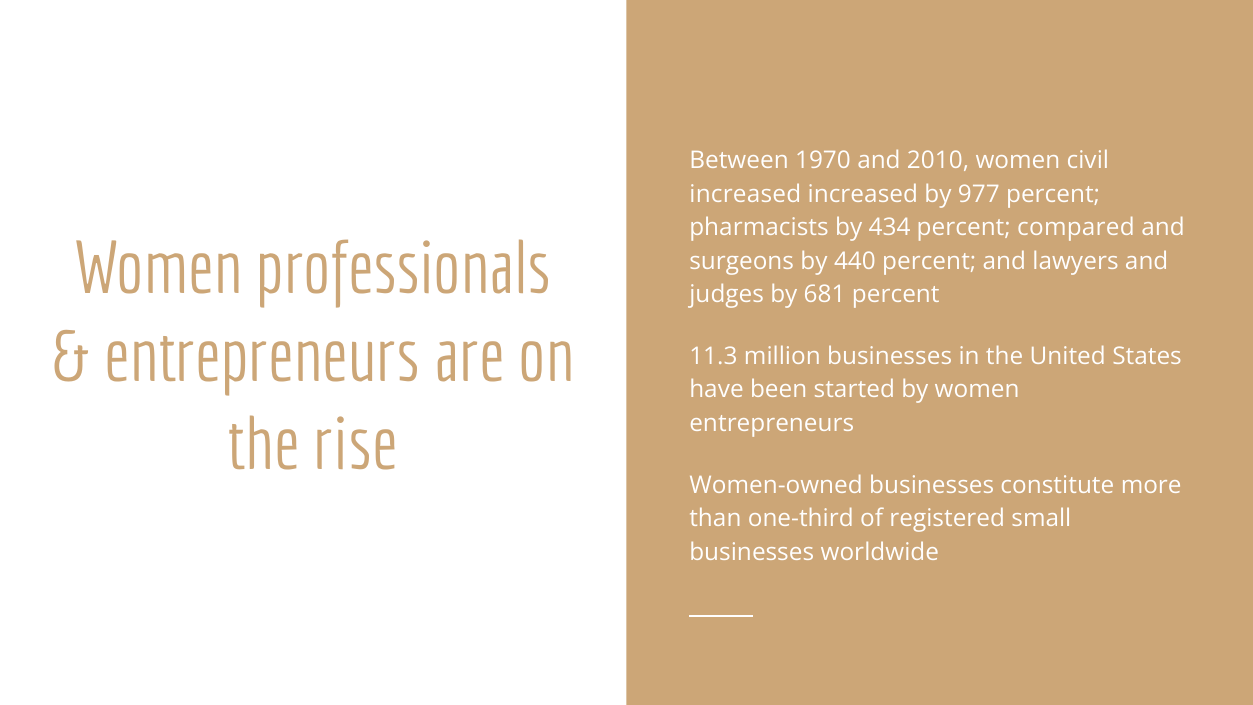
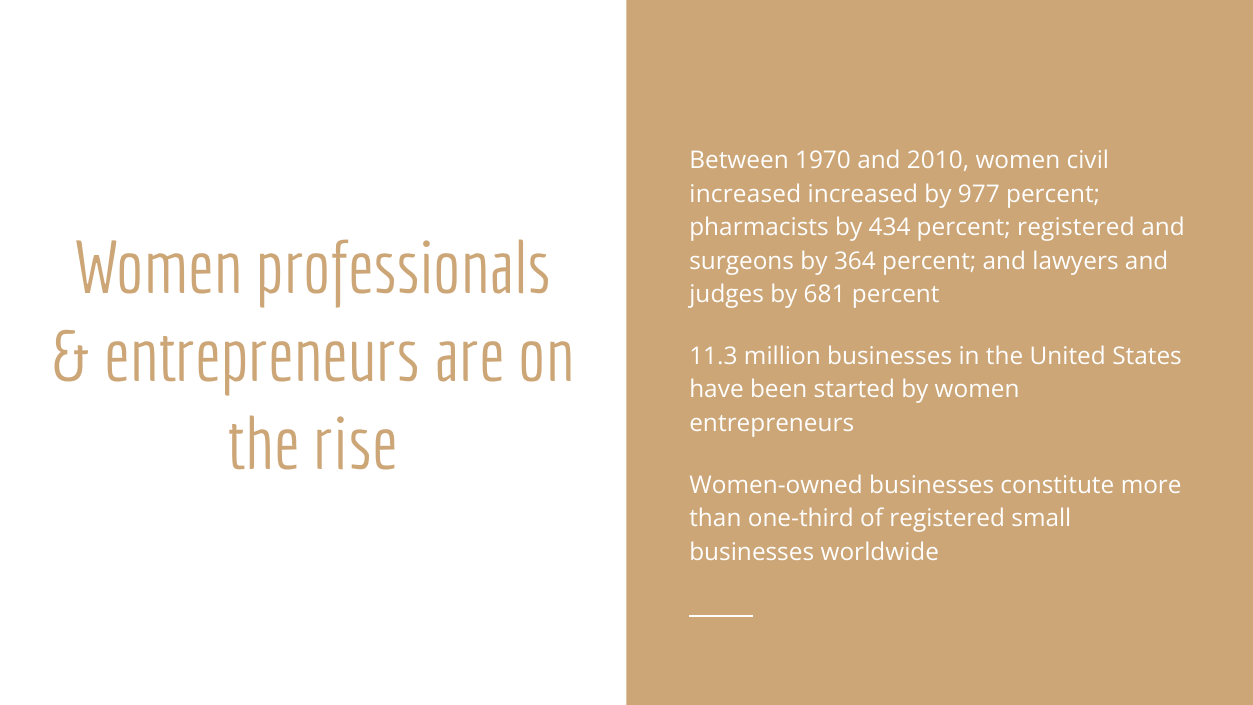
percent compared: compared -> registered (1076, 228)
440: 440 -> 364 (855, 261)
